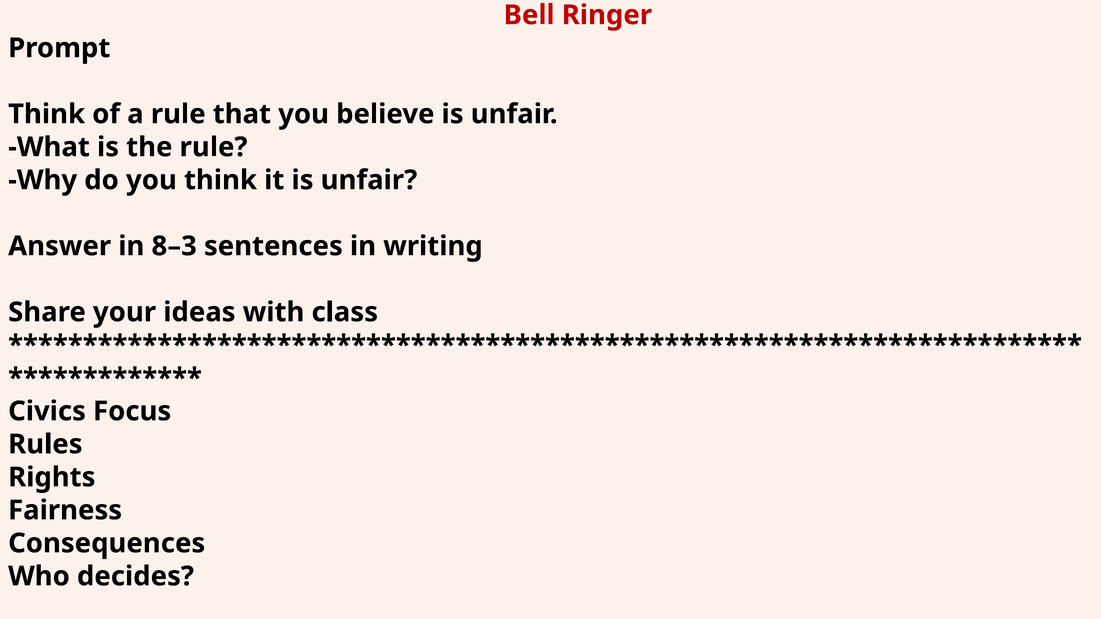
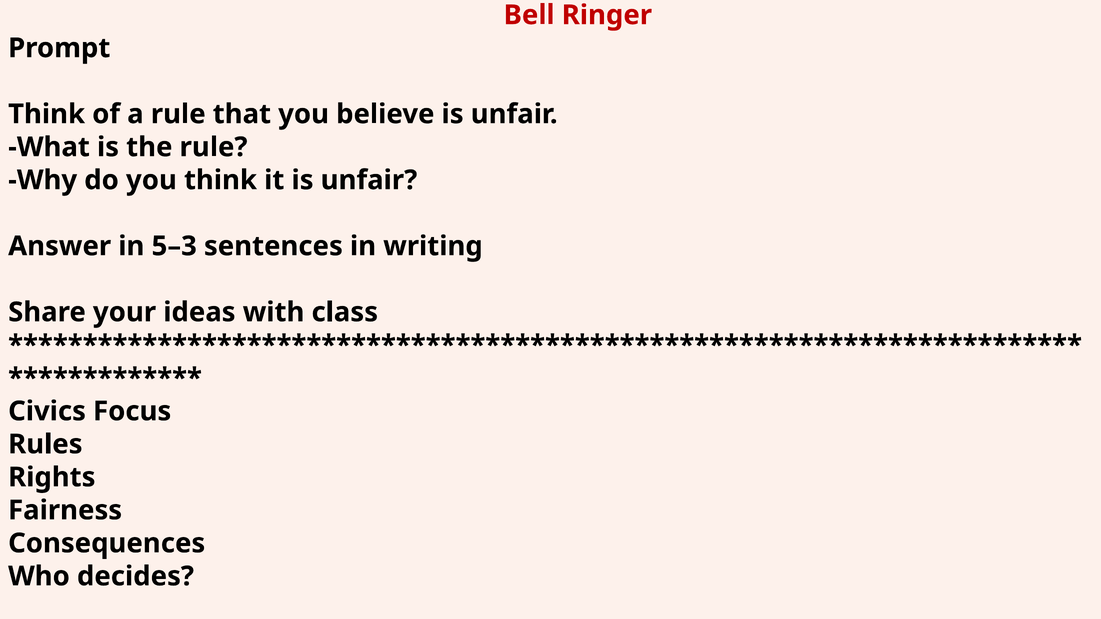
8–3: 8–3 -> 5–3 (174, 246)
